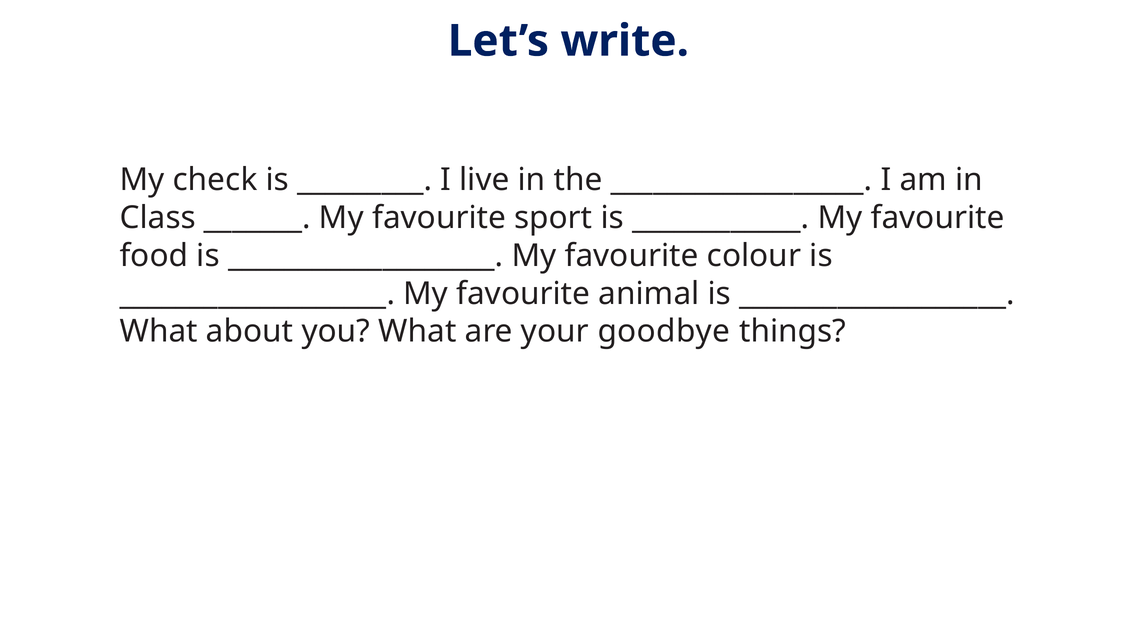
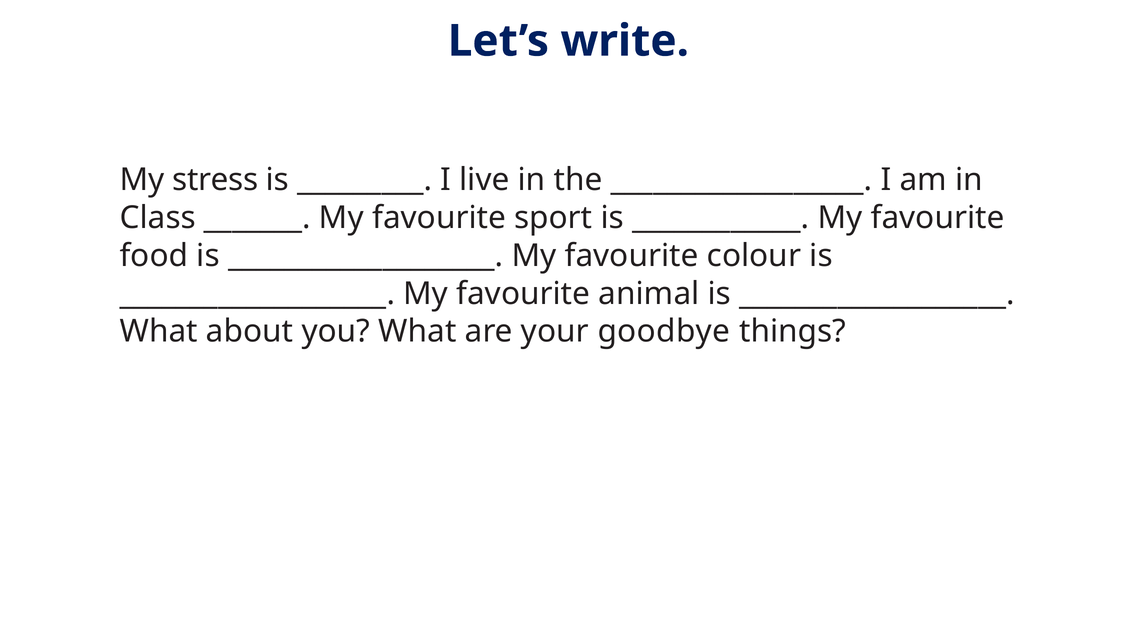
check: check -> stress (215, 180)
